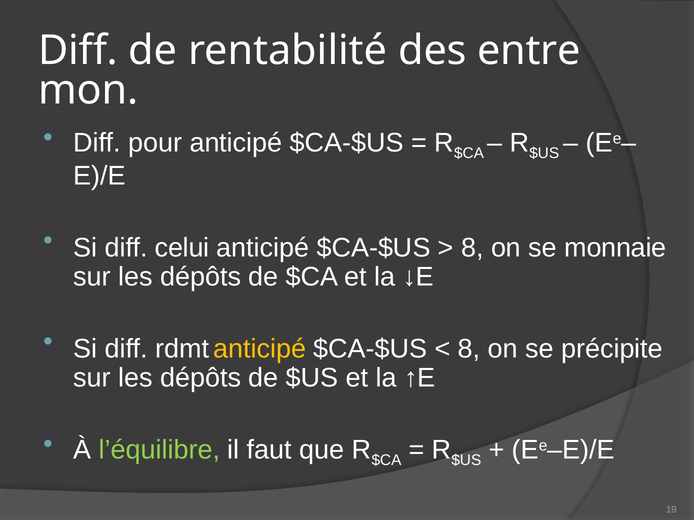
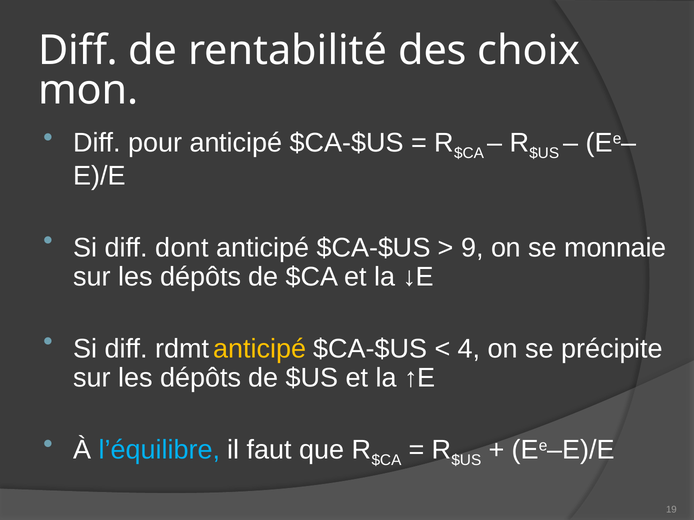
entre: entre -> choix (529, 51)
celui: celui -> dont (182, 248)
8: 8 -> 9 (472, 248)
8: 8 -> 4 (469, 349)
l’équilibre colour: light green -> light blue (159, 450)
